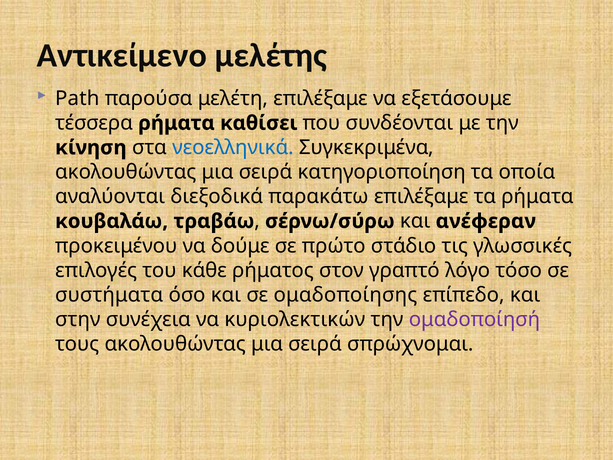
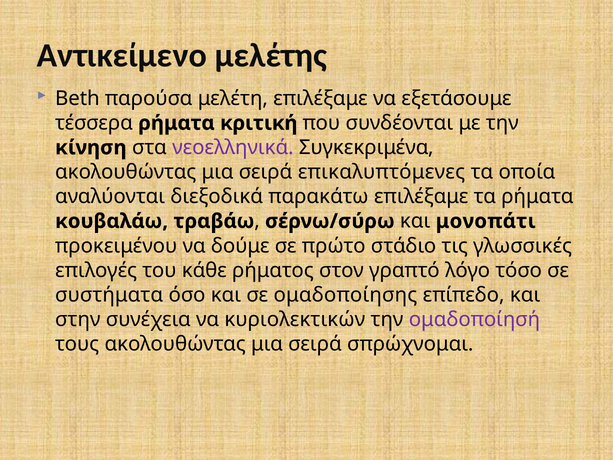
Path: Path -> Βeth (77, 99)
καθίσει: καθίσει -> κριτική (259, 123)
νεοελληνικά colour: blue -> purple (233, 148)
κατηγοριοποίηση: κατηγοριοποίηση -> επικαλυπτόμενες (381, 172)
ανέφεραν: ανέφεραν -> μονοπάτι (486, 221)
